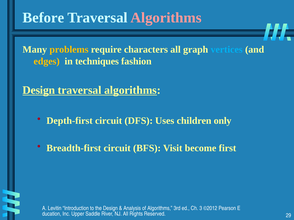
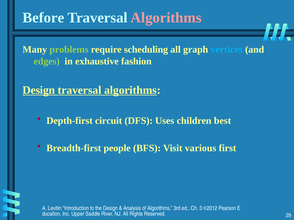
problems colour: yellow -> light green (69, 50)
characters: characters -> scheduling (146, 50)
edges colour: yellow -> light green (47, 61)
techniques: techniques -> exhaustive (97, 61)
only: only -> best (222, 121)
Breadth-first circuit: circuit -> people (117, 148)
become: become -> various (201, 148)
